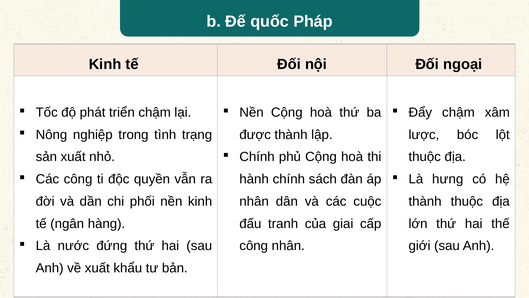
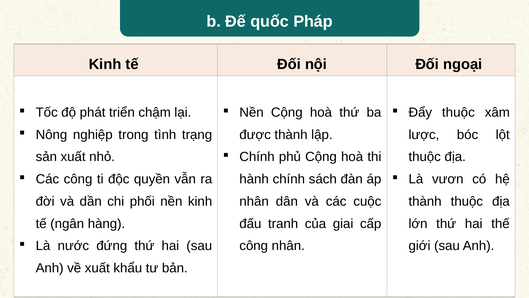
Đẩy chậm: chậm -> thuộc (458, 112)
hưng: hưng -> vươn (448, 179)
